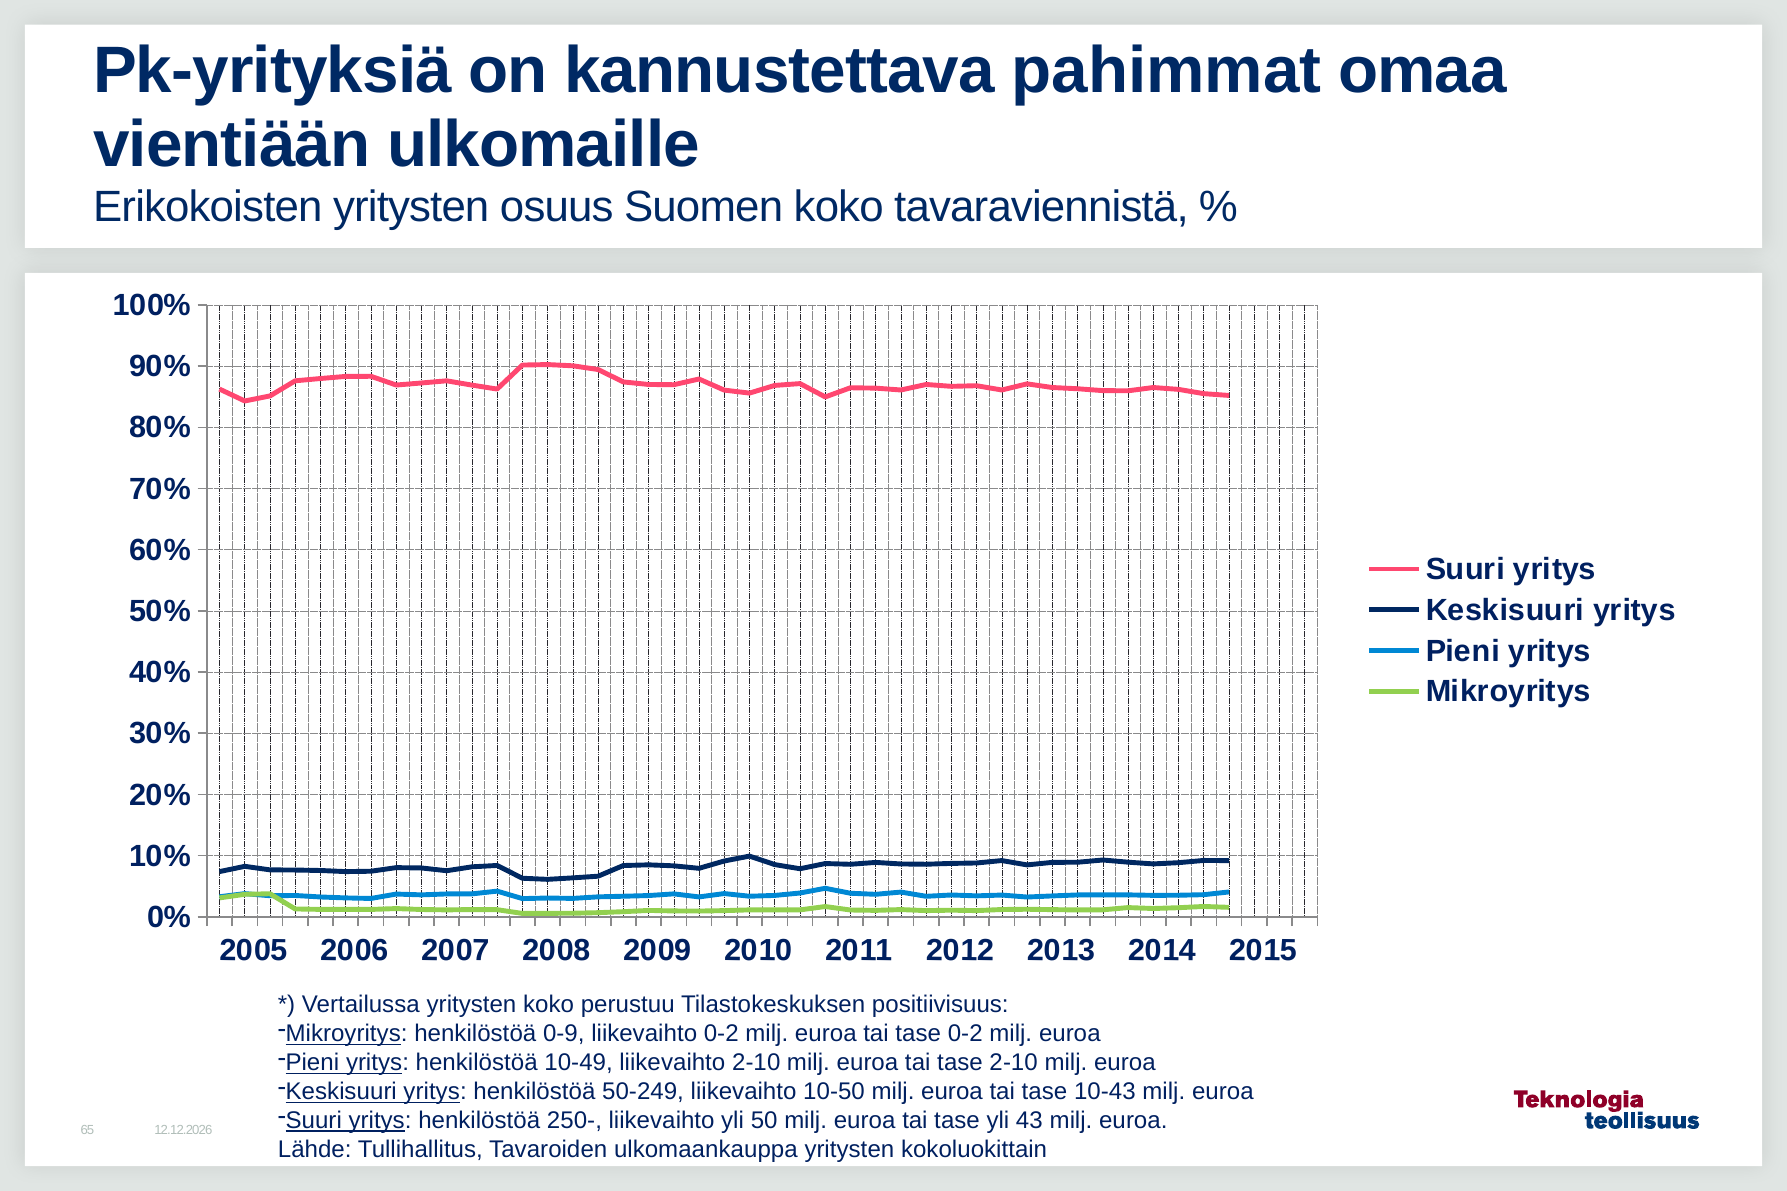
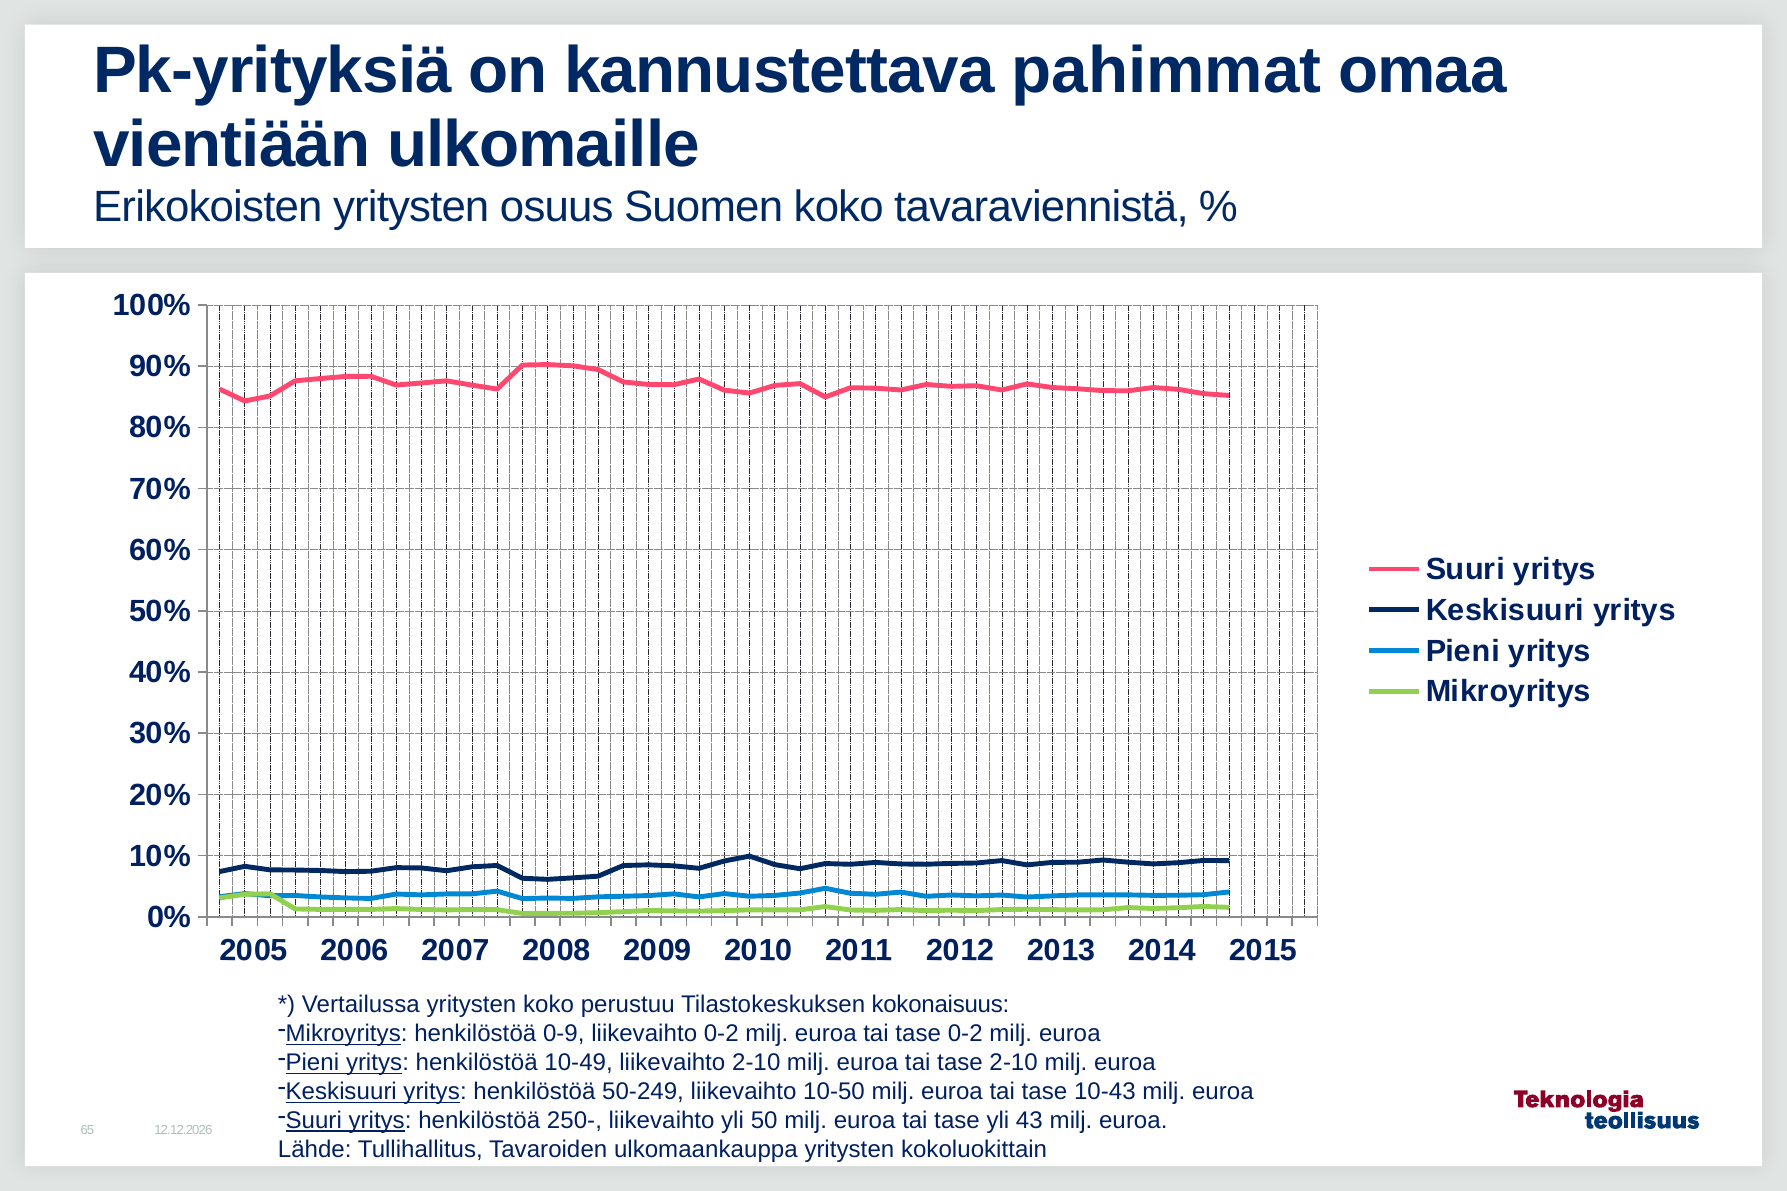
positiivisuus: positiivisuus -> kokonaisuus (940, 1005)
